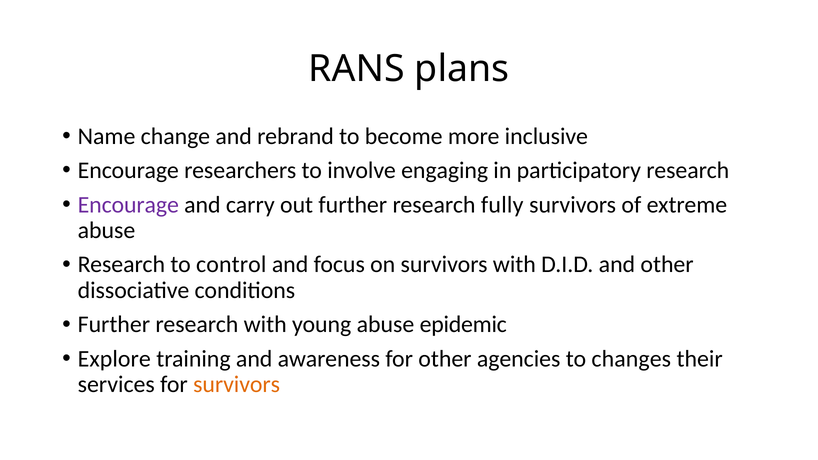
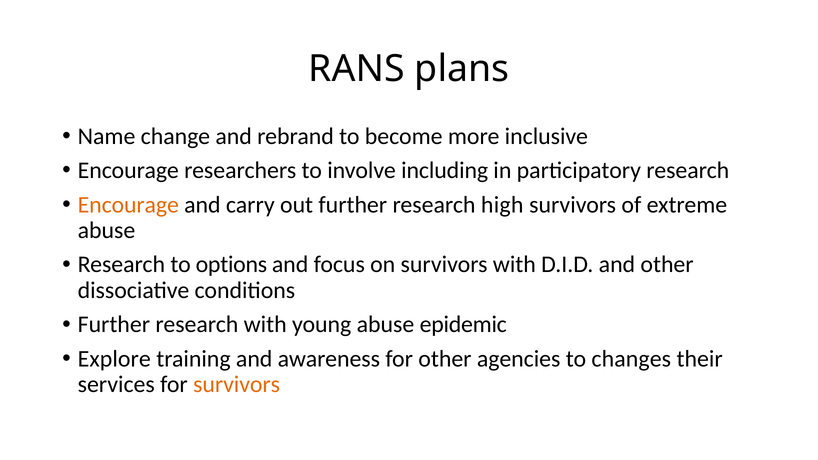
engaging: engaging -> including (445, 170)
Encourage colour: purple -> orange (128, 205)
fully: fully -> high (502, 205)
control: control -> options (231, 265)
